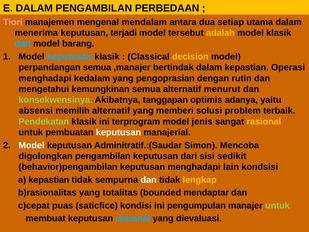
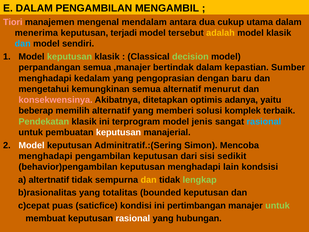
PERBEDAAN: PERBEDAAN -> MENGAMBIL (167, 8)
setiap: setiap -> cukup (231, 22)
barang: barang -> sendiri (78, 44)
keputusan colour: light blue -> light green (70, 57)
decision colour: yellow -> light green (190, 57)
Operasi: Operasi -> Sumber (288, 67)
rutin: rutin -> baru (242, 78)
konsekwensinya colour: light green -> pink (56, 100)
tanggapan: tanggapan -> ditetapkan (165, 100)
absensi: absensi -> beberap (36, 111)
problem: problem -> komplek (243, 111)
rasional colour: yellow -> light blue (264, 121)
Adminitratif.:(Saudar: Adminitratif.:(Saudar -> Adminitratif.:(Sering (138, 145)
digolongkan: digolongkan -> menghadapi (46, 156)
a kepastian: kepastian -> altertnatif (49, 180)
dan colour: white -> yellow (149, 180)
lengkap colour: yellow -> light green (200, 180)
bounded mendaptar: mendaptar -> keputusan (206, 193)
pengumpulan: pengumpulan -> pertimbangan (196, 205)
rasional colour: light blue -> white (133, 218)
dievaluasi: dievaluasi -> hubungan (199, 218)
